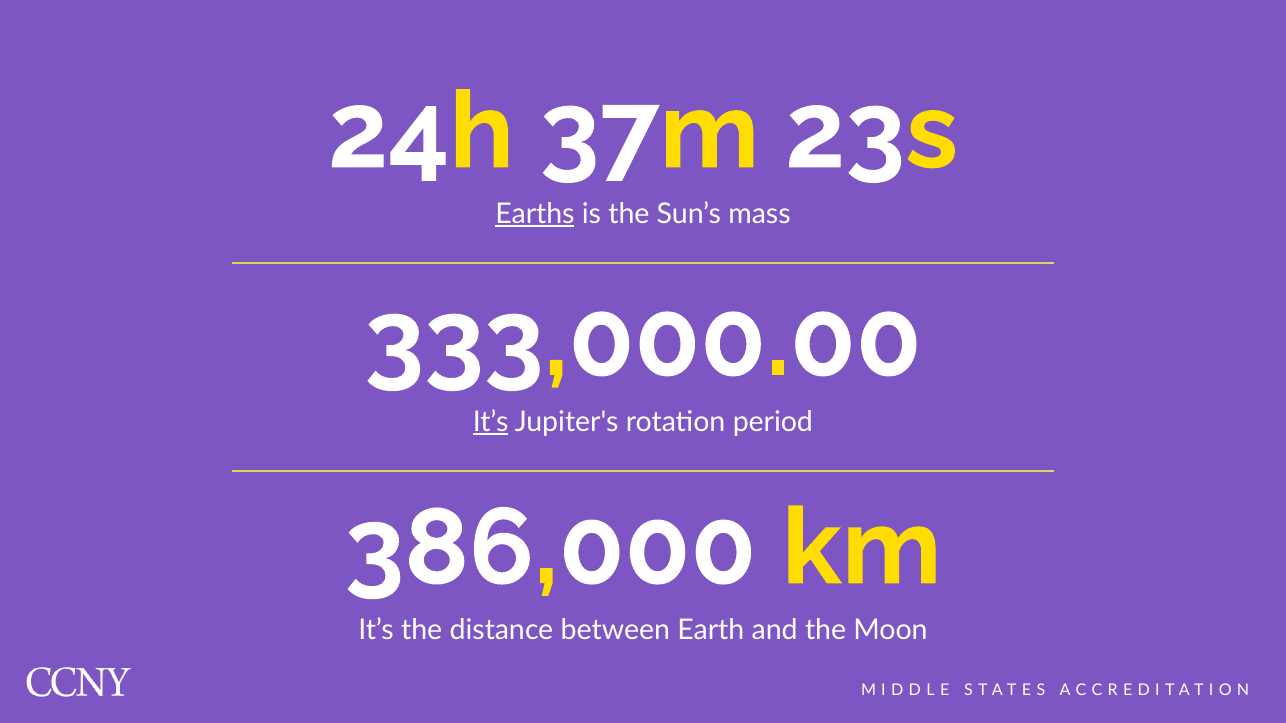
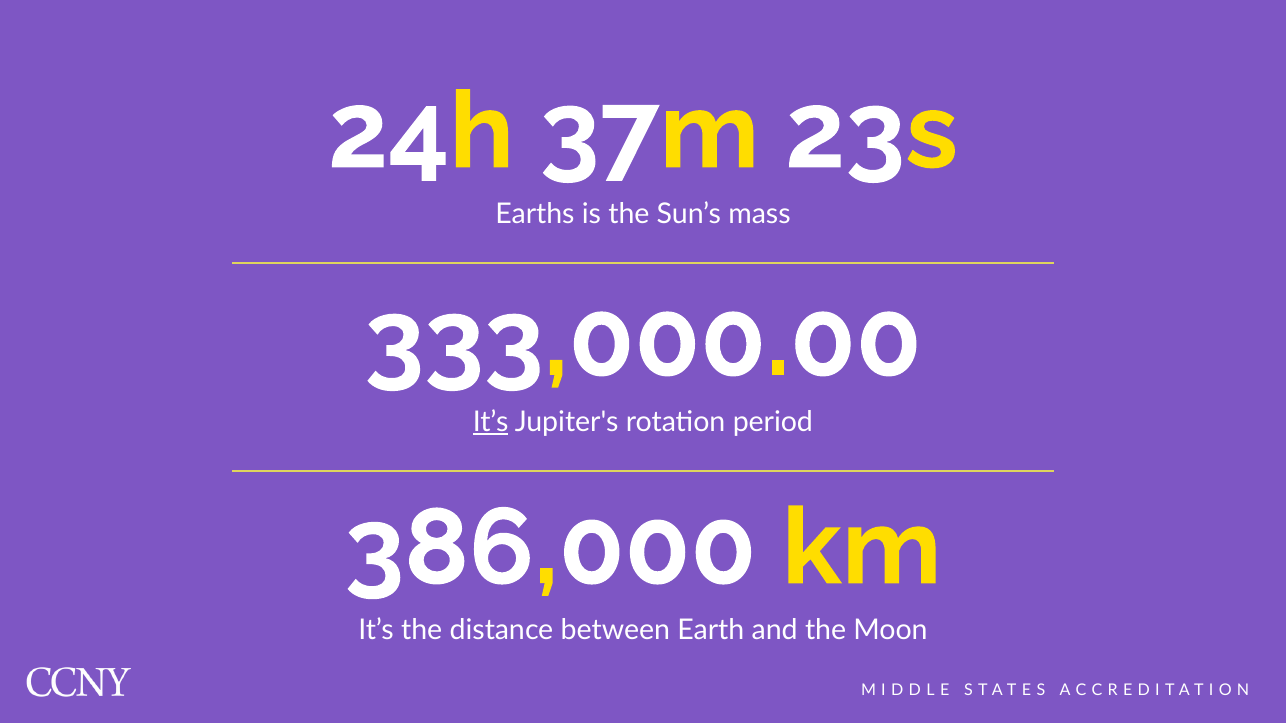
Earths underline: present -> none (535, 214)
